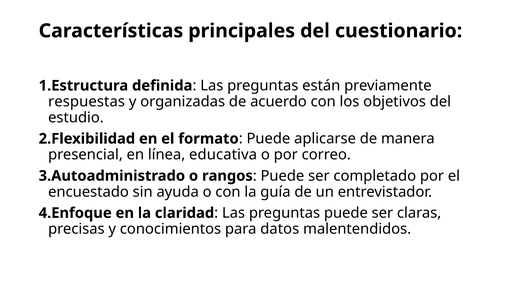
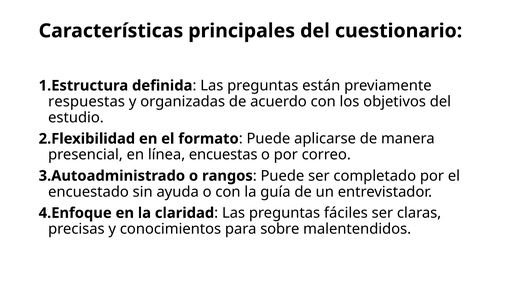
educativa: educativa -> encuestas (223, 155)
preguntas puede: puede -> fáciles (346, 213)
datos: datos -> sobre (280, 229)
